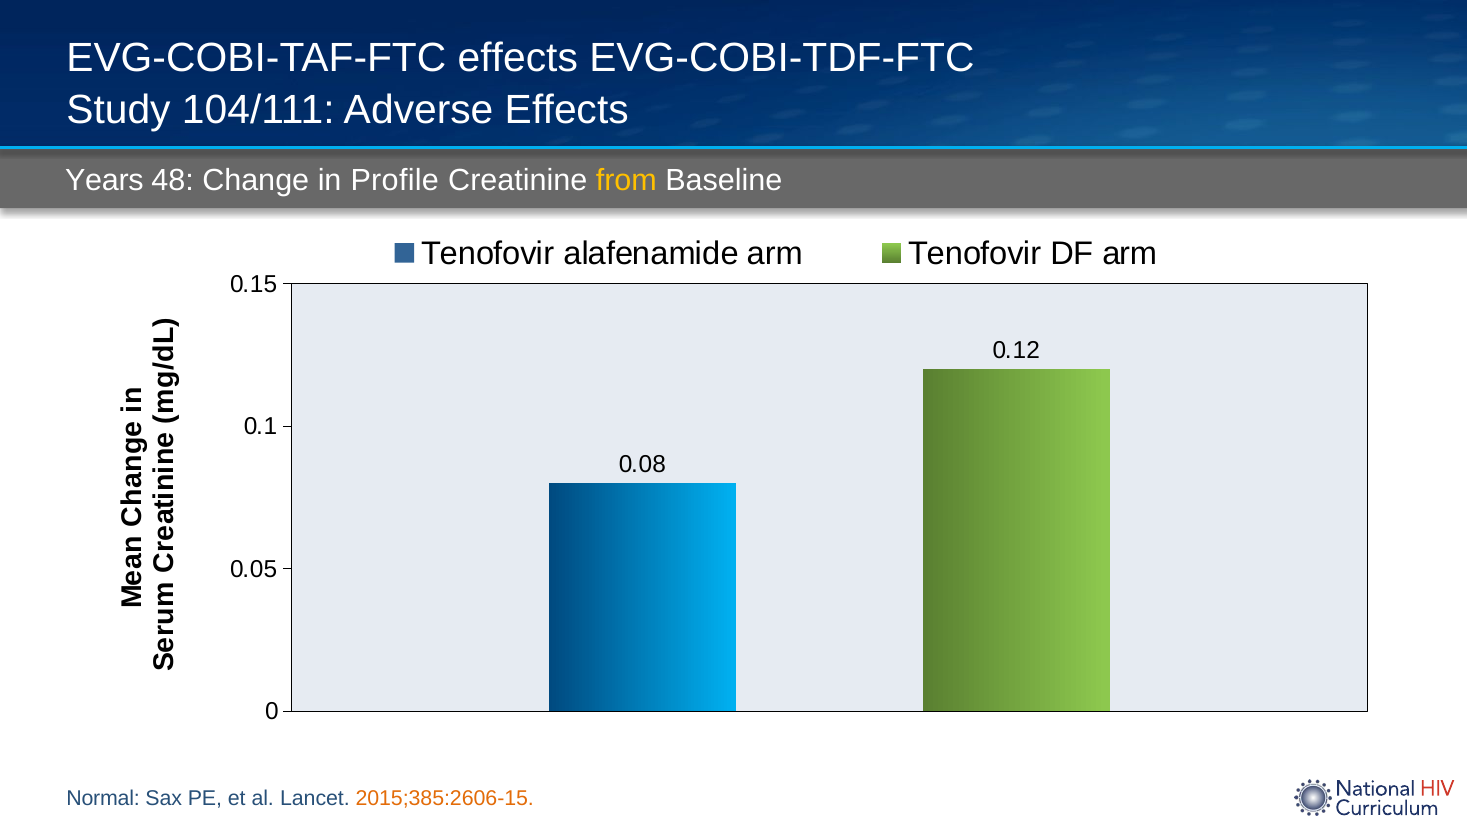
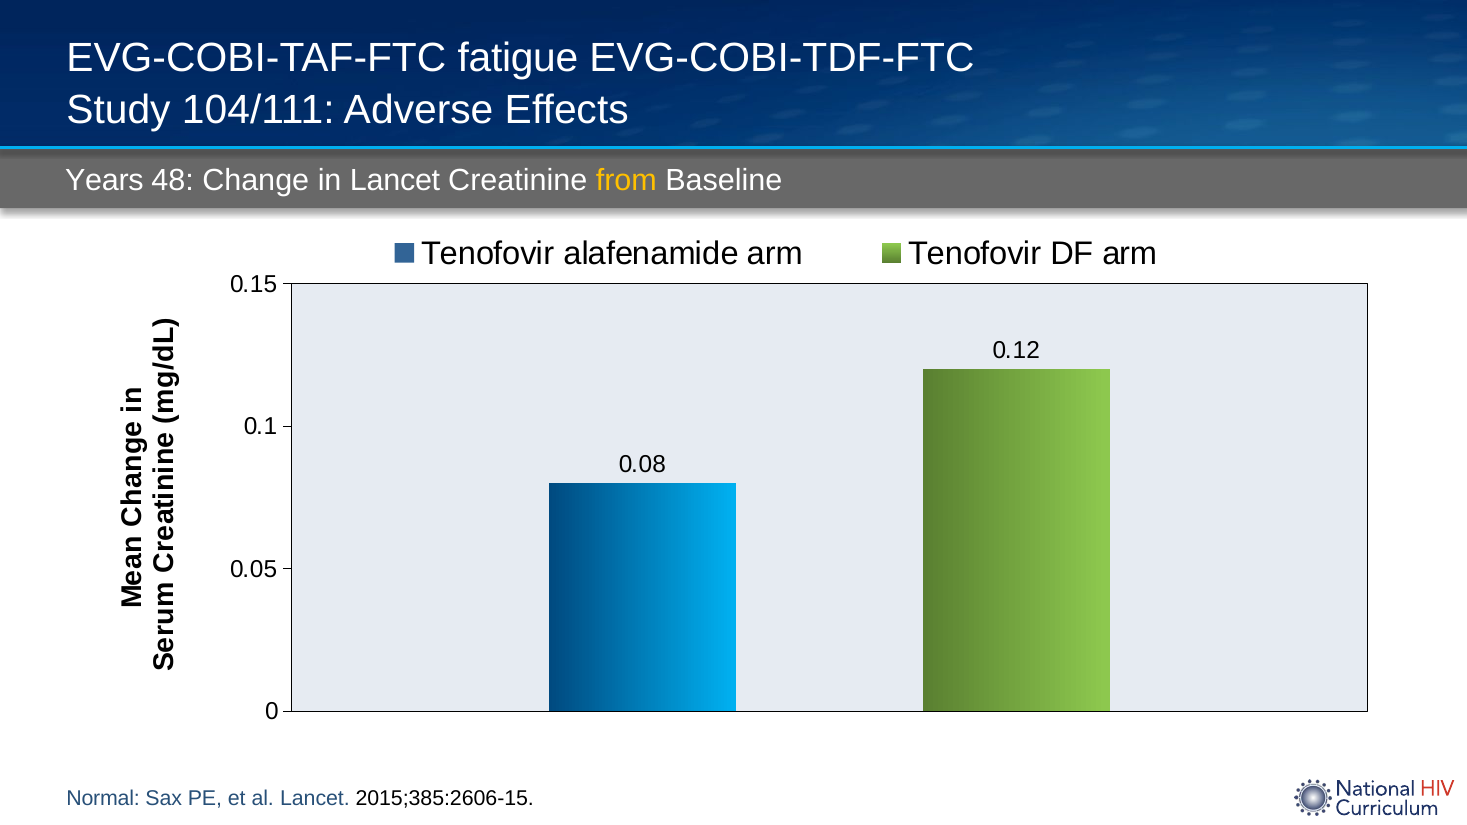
EVG-COBI-TAF-FTC effects: effects -> fatigue (518, 58)
in Profile: Profile -> Lancet (395, 181)
2015;385:2606-15 colour: orange -> black (445, 798)
